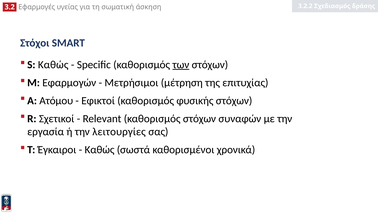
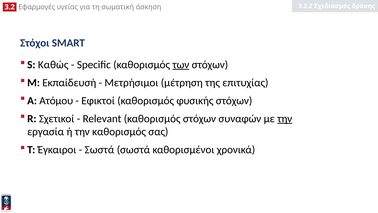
Εφαρμογών: Εφαρμογών -> Εκπαίδευσή (69, 83)
την underline: none -> present (285, 118)
την λειτουργίες: λειτουργίες -> καθορισμός (119, 132)
Καθώς: Καθώς -> Σωστά (99, 150)
